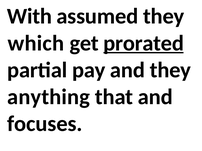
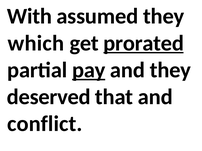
pay underline: none -> present (89, 70)
anything: anything -> deserved (49, 97)
focuses: focuses -> conflict (45, 124)
